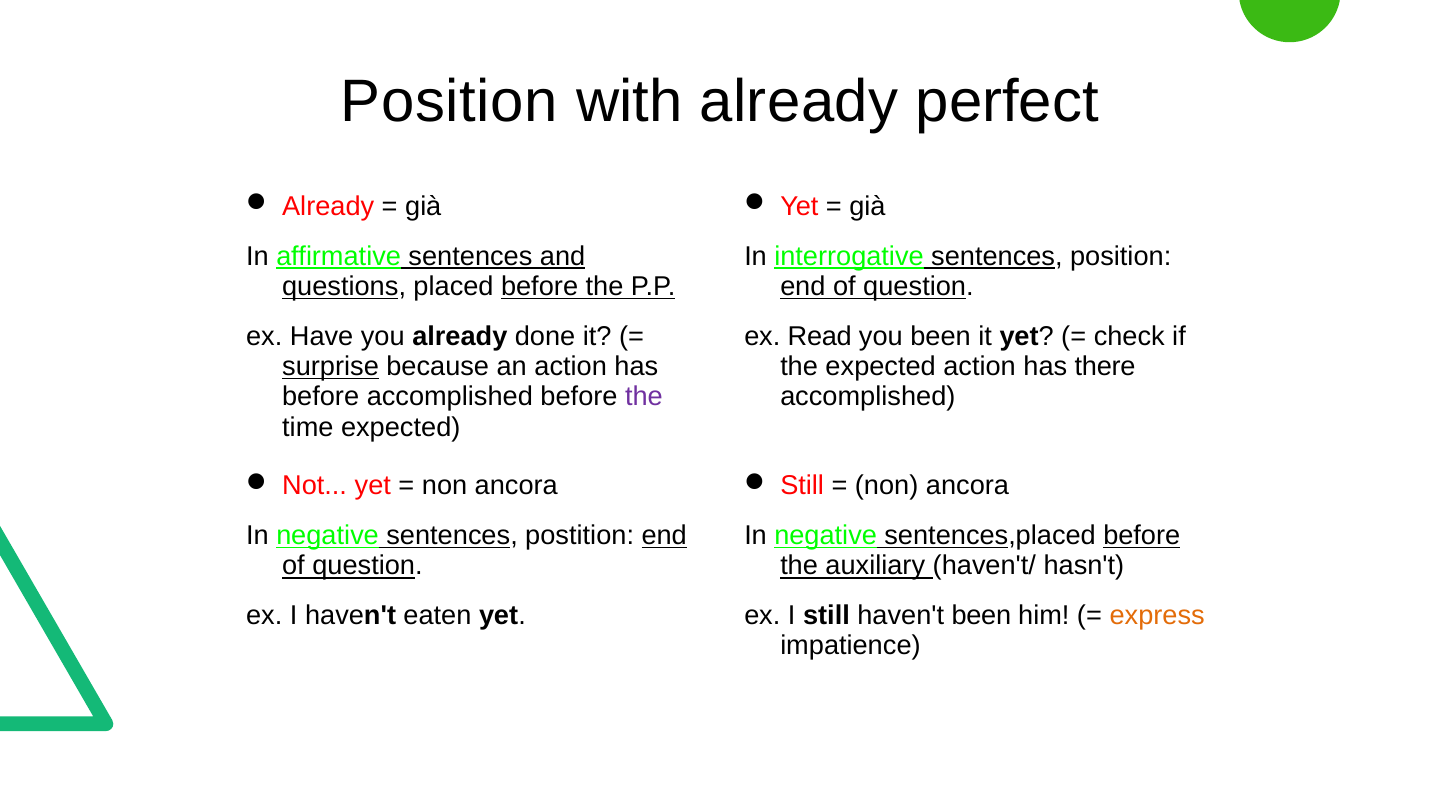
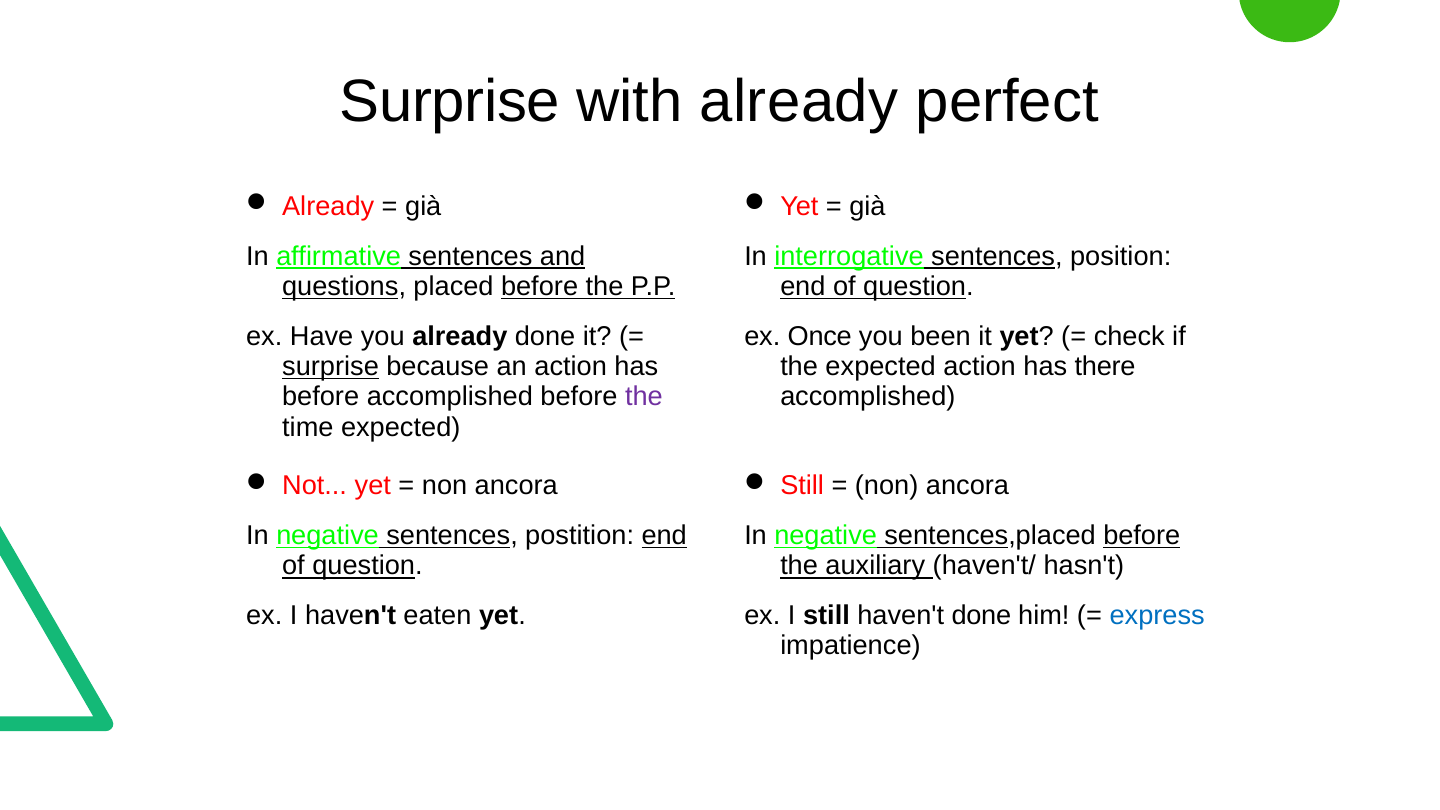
Position: Position -> Surprise (450, 102)
Read: Read -> Once (820, 336)
haven't been: been -> done (981, 615)
express colour: orange -> blue (1157, 615)
